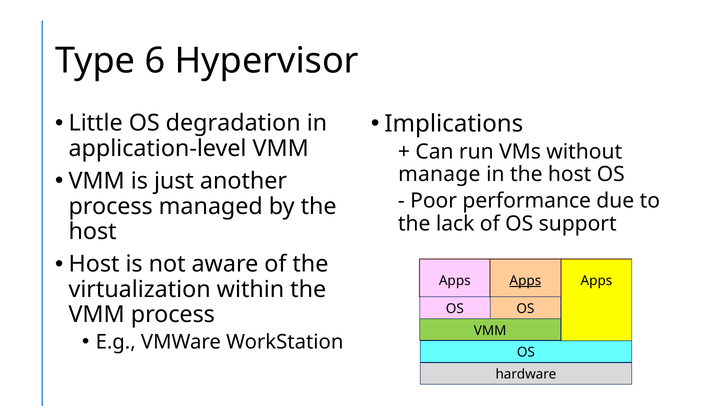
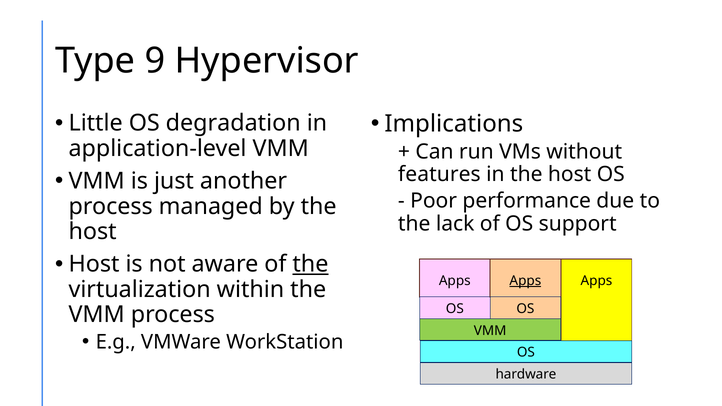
6: 6 -> 9 (155, 61)
manage: manage -> features (439, 174)
the underline: none -> present (310, 264)
